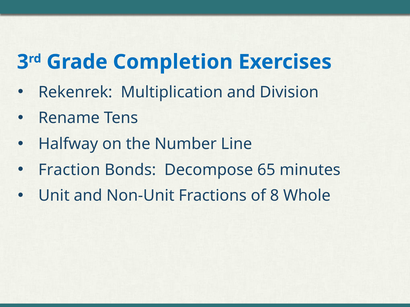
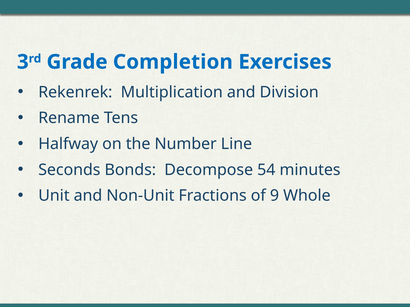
Fraction: Fraction -> Seconds (69, 170)
65: 65 -> 54 (266, 170)
8: 8 -> 9 (275, 196)
